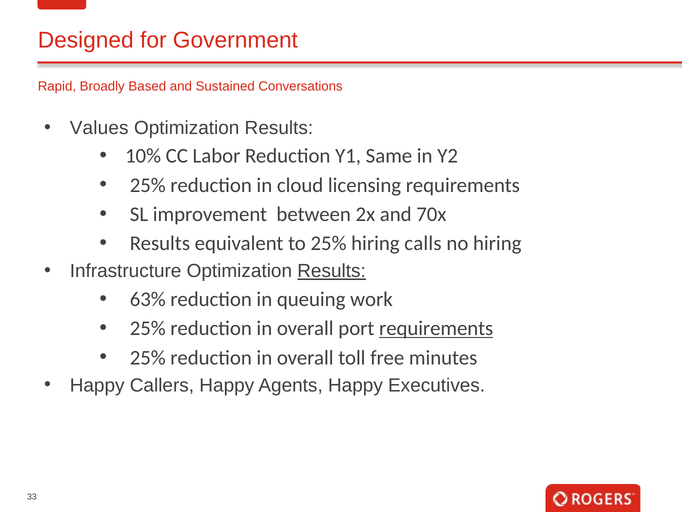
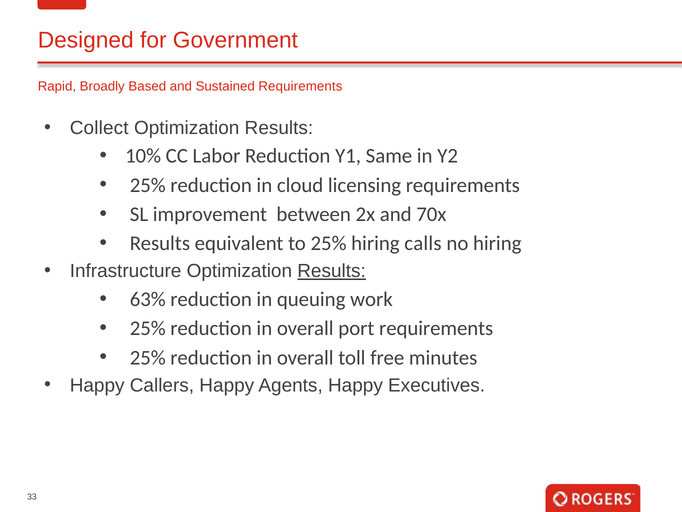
Sustained Conversations: Conversations -> Requirements (300, 86)
Values: Values -> Collect (99, 128)
requirements underline: present -> none (436, 328)
